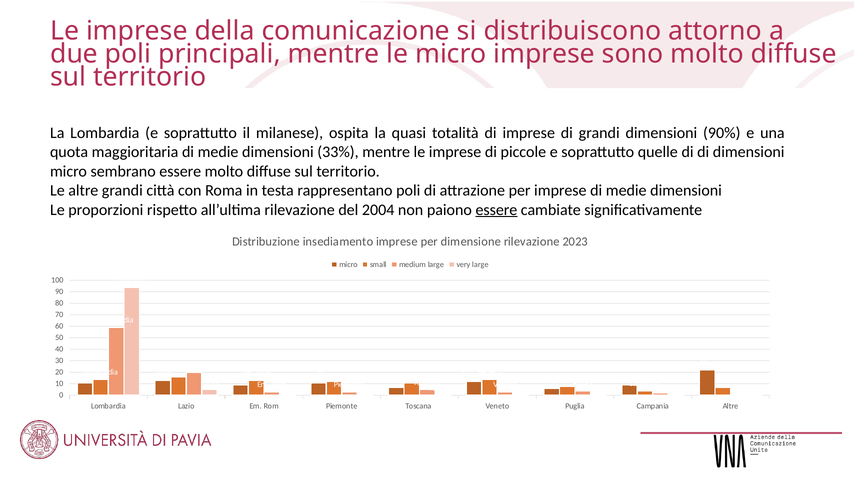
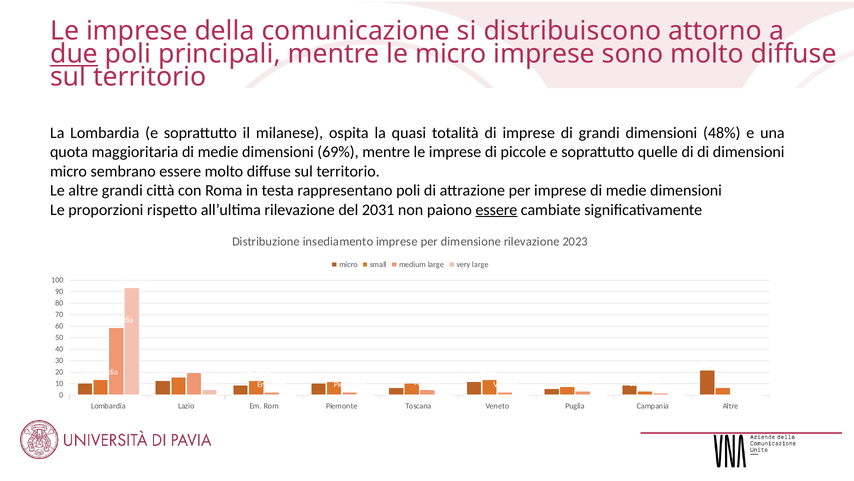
due underline: none -> present (74, 54)
90%: 90% -> 48% (722, 133)
33%: 33% -> 69% (338, 152)
2004: 2004 -> 2031 (378, 209)
